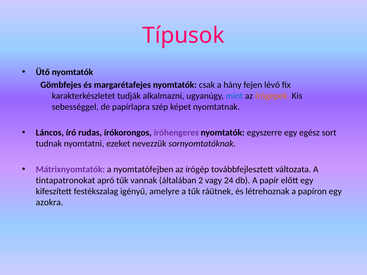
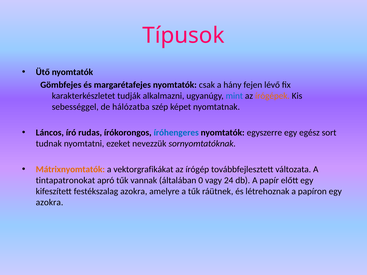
papírlapra: papírlapra -> hálózatba (131, 107)
íróhengeres colour: purple -> blue (176, 133)
Mátrixnyomtatók colour: purple -> orange (70, 169)
nyomtatófejben: nyomtatófejben -> vektorgrafikákat (143, 169)
2: 2 -> 0 (201, 180)
festékszalag igényű: igényű -> azokra (134, 191)
